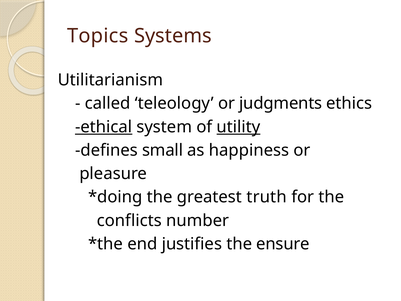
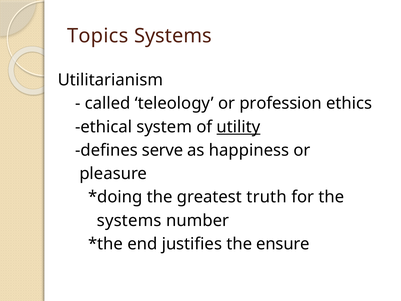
judgments: judgments -> profession (281, 103)
ethical underline: present -> none (104, 127)
small: small -> serve (163, 150)
conflicts: conflicts -> systems (129, 220)
